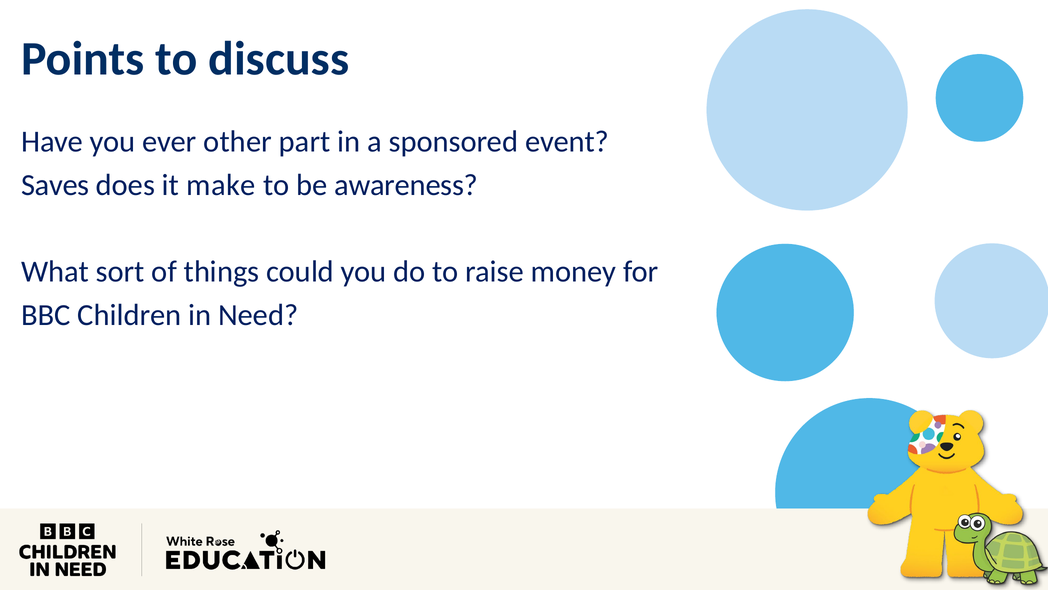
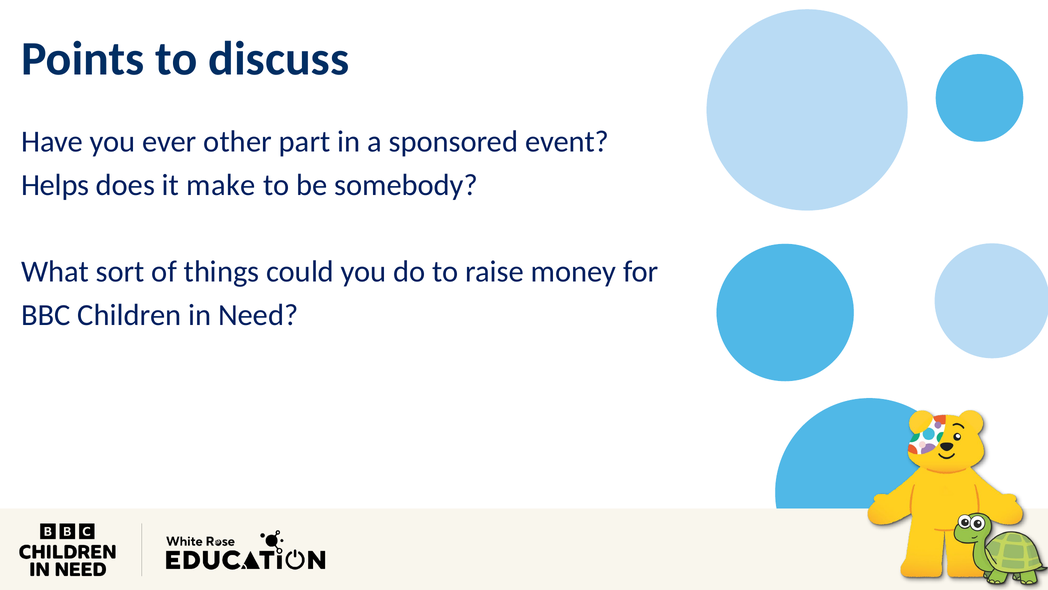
Saves: Saves -> Helps (55, 185)
awareness: awareness -> somebody (406, 185)
